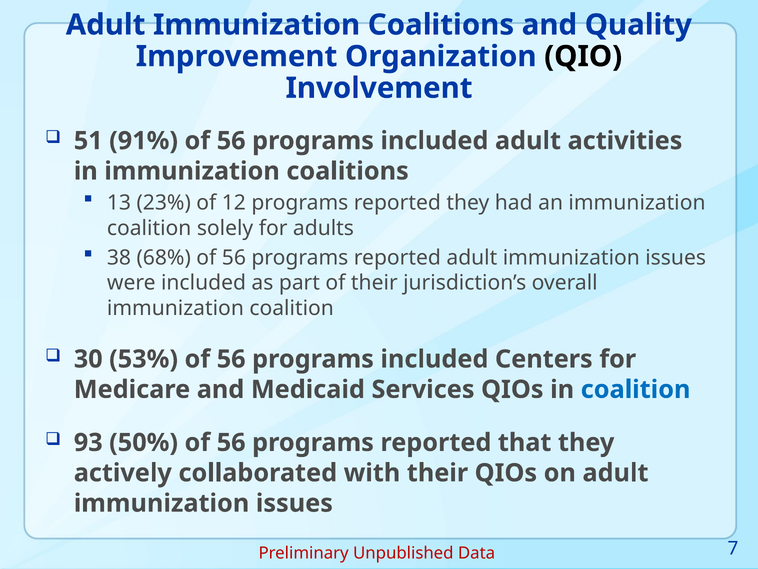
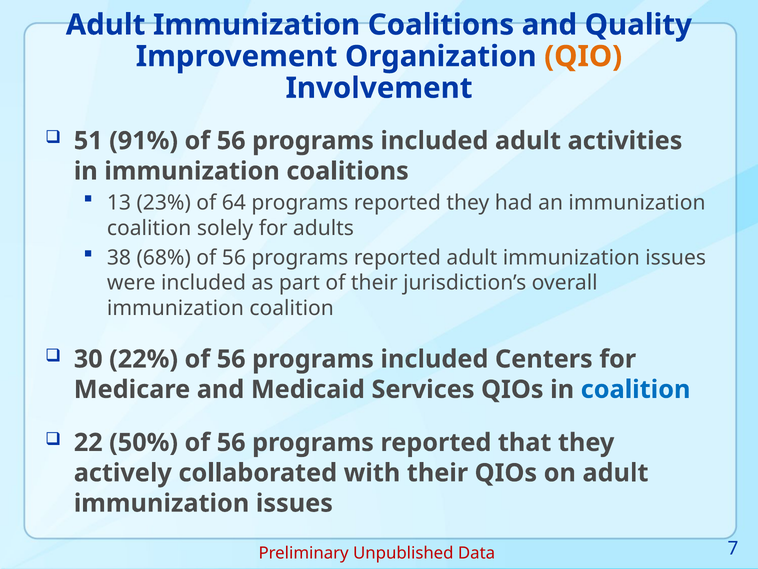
QIO colour: black -> orange (583, 56)
12: 12 -> 64 (234, 203)
53%: 53% -> 22% (144, 359)
93: 93 -> 22 (88, 442)
